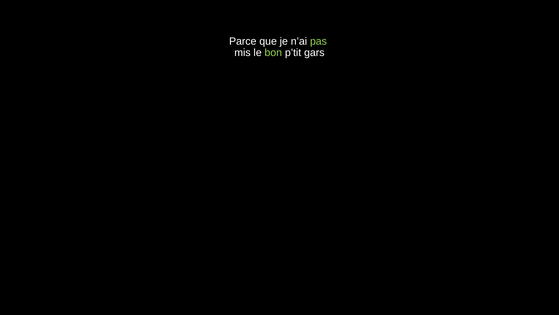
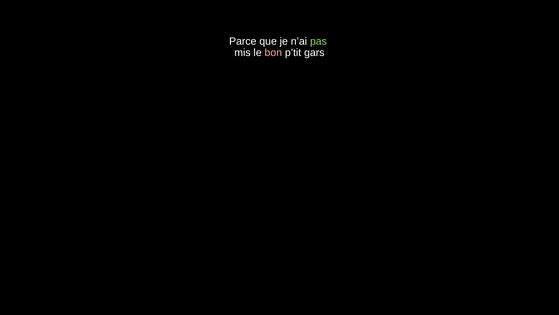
bon colour: light green -> pink (273, 53)
